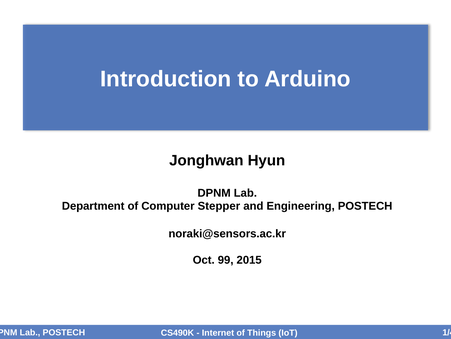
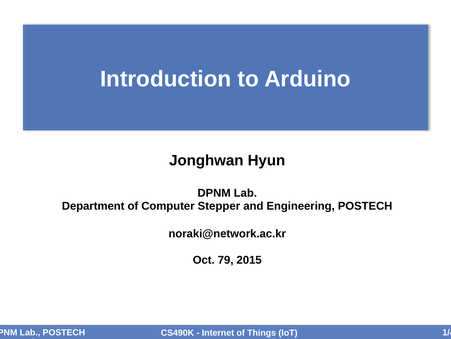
noraki@sensors.ac.kr: noraki@sensors.ac.kr -> noraki@network.ac.kr (227, 233)
99: 99 -> 79 (226, 259)
